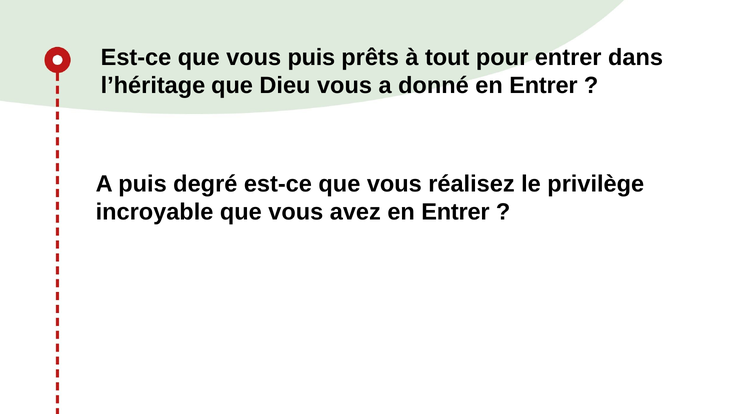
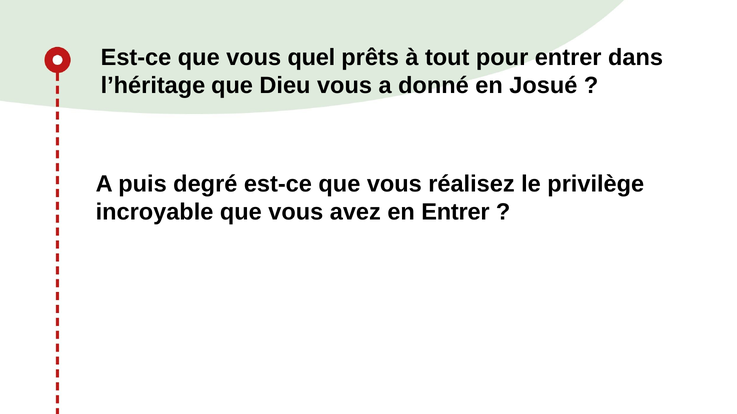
vous puis: puis -> quel (311, 57)
donné en Entrer: Entrer -> Josué (543, 86)
